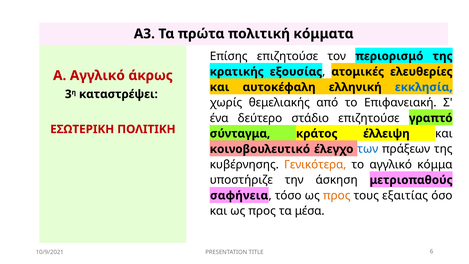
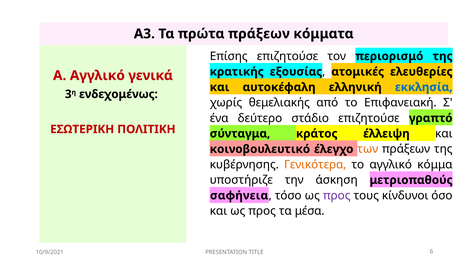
πρώτα πολιτική: πολιτική -> πράξεων (259, 34)
άκρως: άκρως -> γενικά (151, 75)
καταστρέψει: καταστρέψει -> ενδεχομένως (118, 94)
των colour: blue -> orange (368, 149)
προς colour: orange -> purple (337, 195)
εξαιτίας: εξαιτίας -> κίνδυνοι (405, 195)
